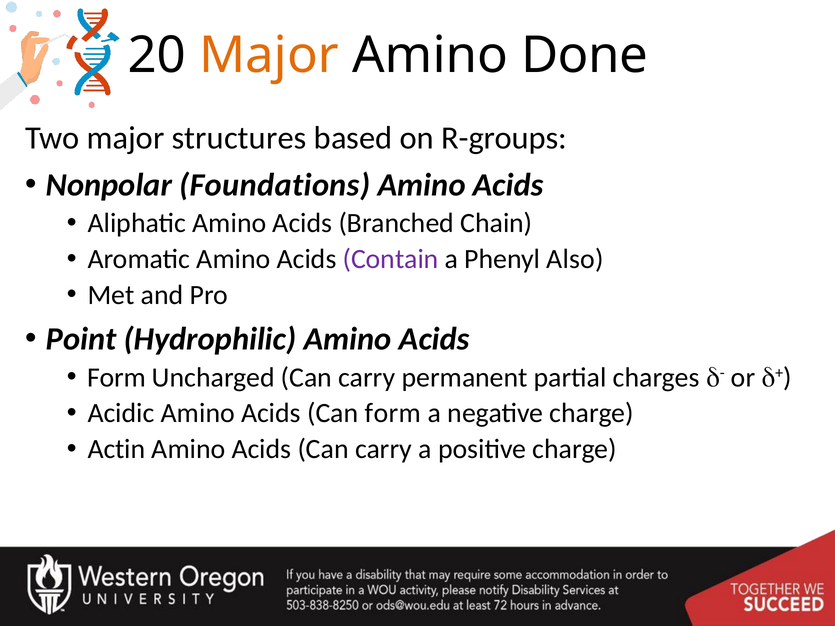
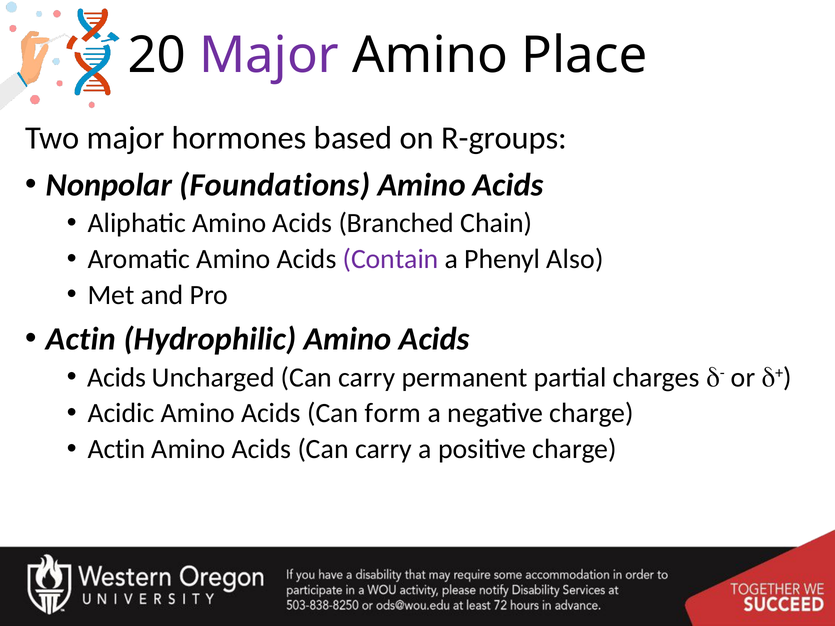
Major colour: orange -> purple (269, 56)
Done: Done -> Place (584, 56)
structures: structures -> hormones (239, 138)
Point: Point -> Actin (81, 339)
Form: Form -> Acids (117, 378)
